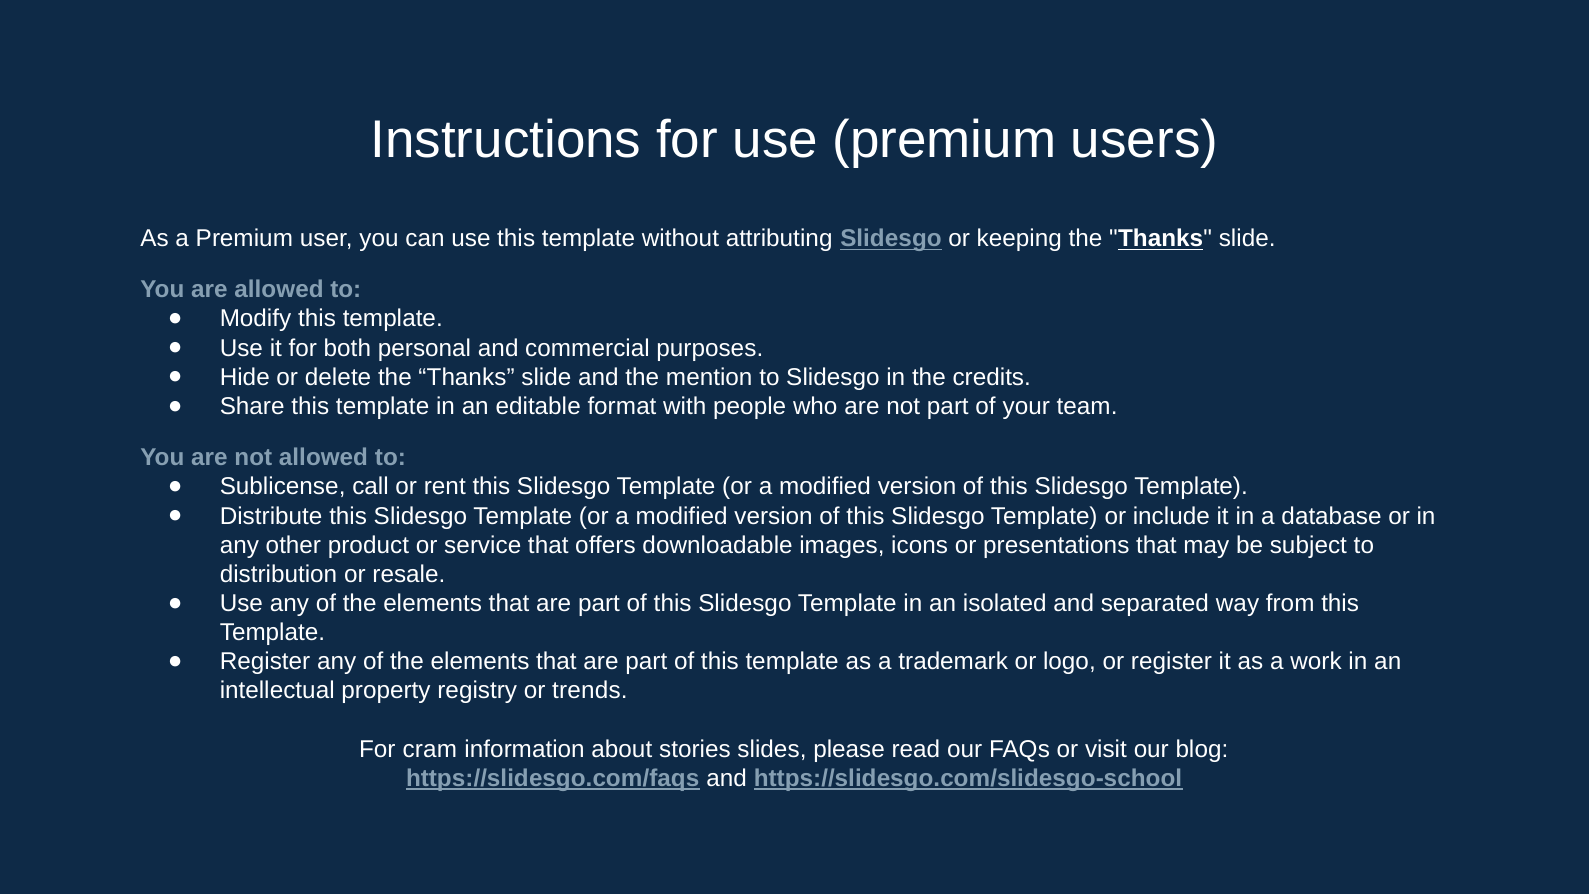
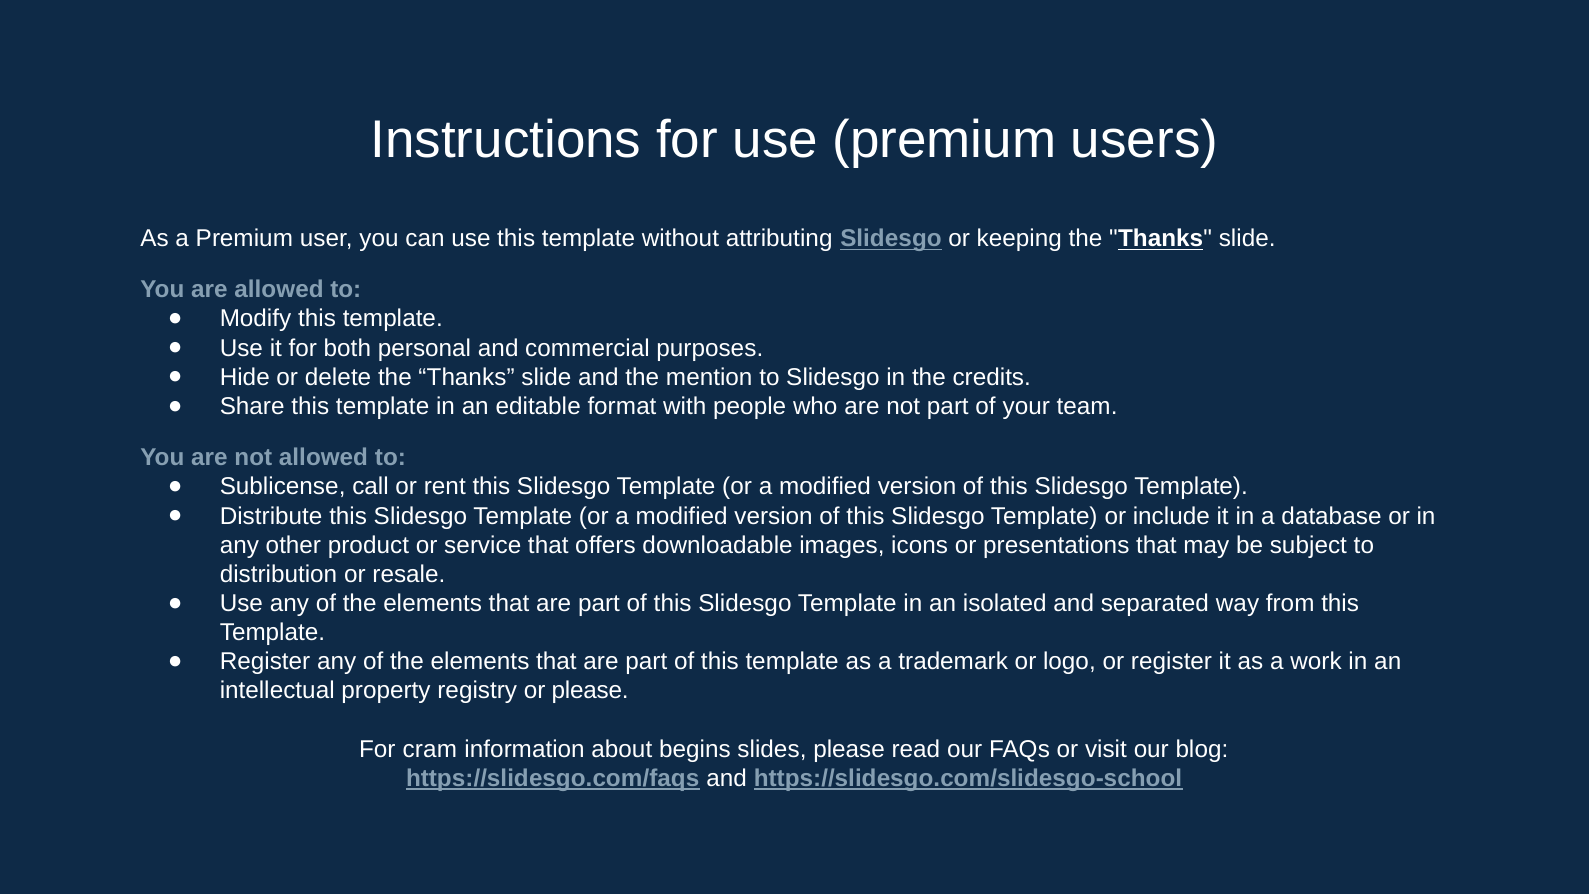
or trends: trends -> please (590, 691)
stories: stories -> begins (695, 749)
